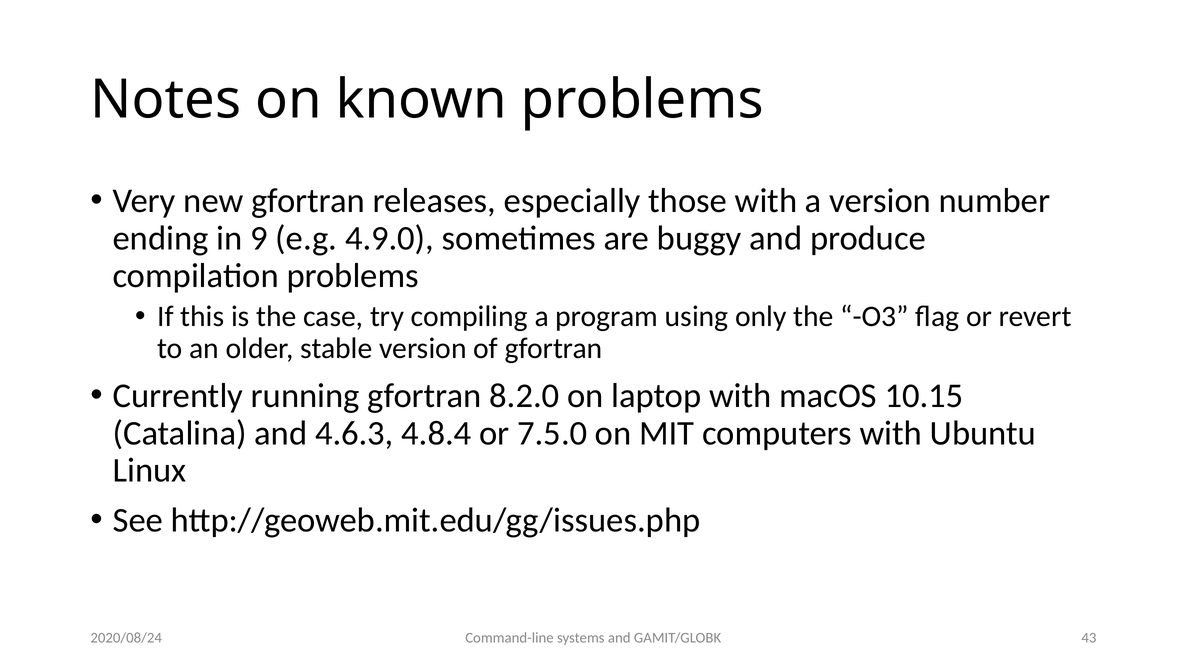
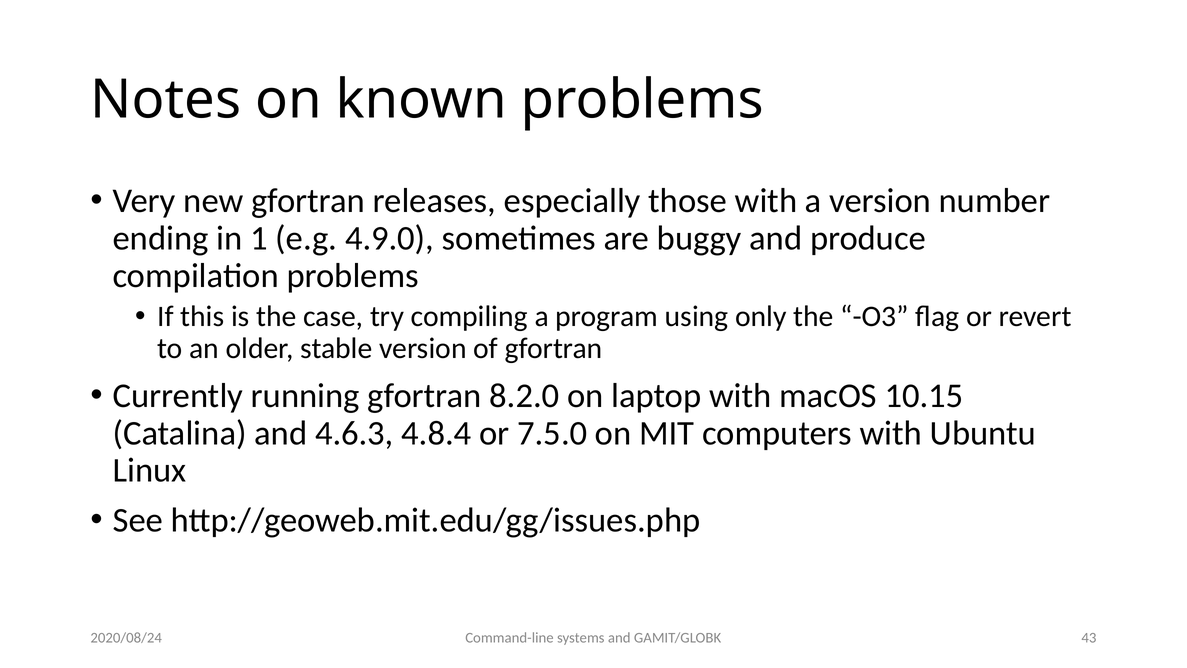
9: 9 -> 1 (259, 238)
